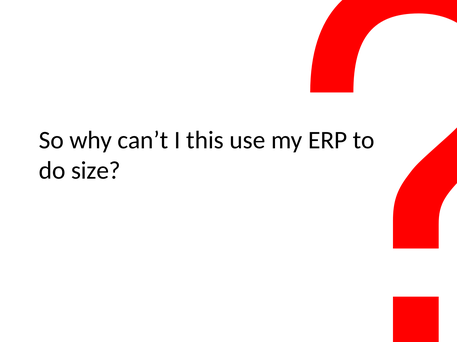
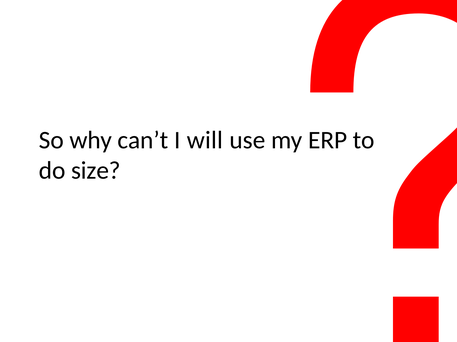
this: this -> will (205, 140)
